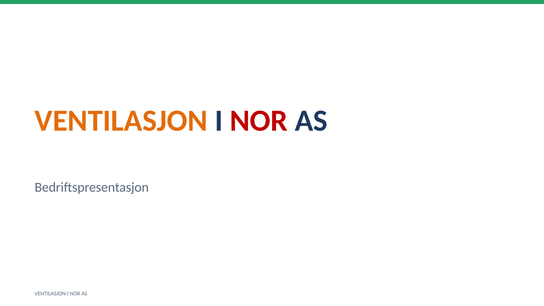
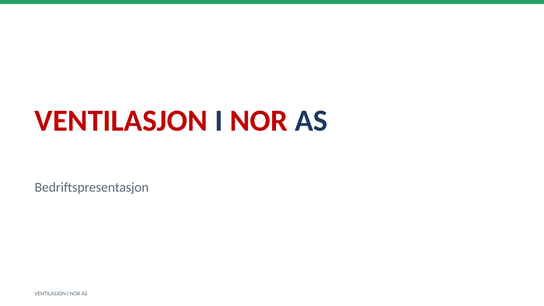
VENTILASJON colour: orange -> red (121, 121)
